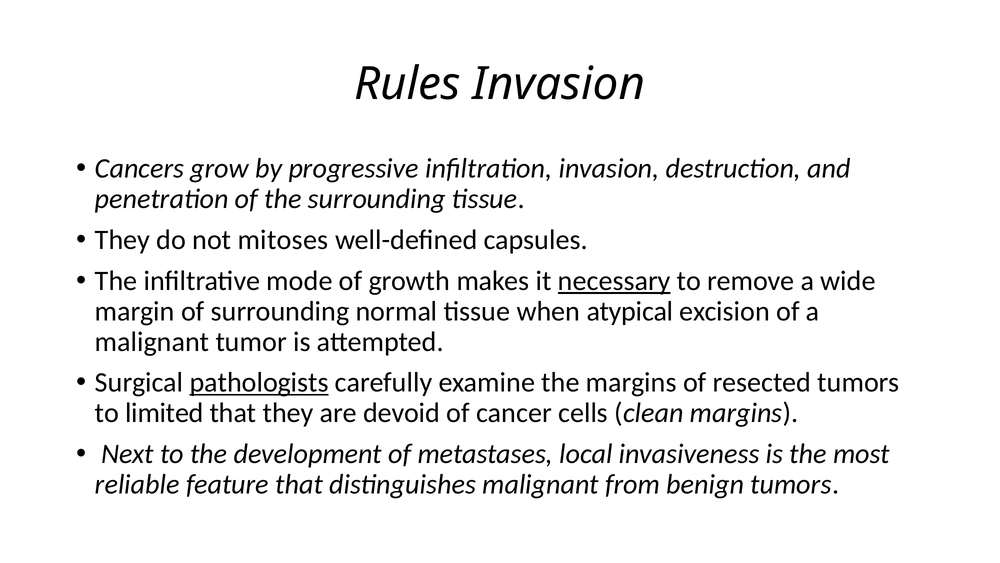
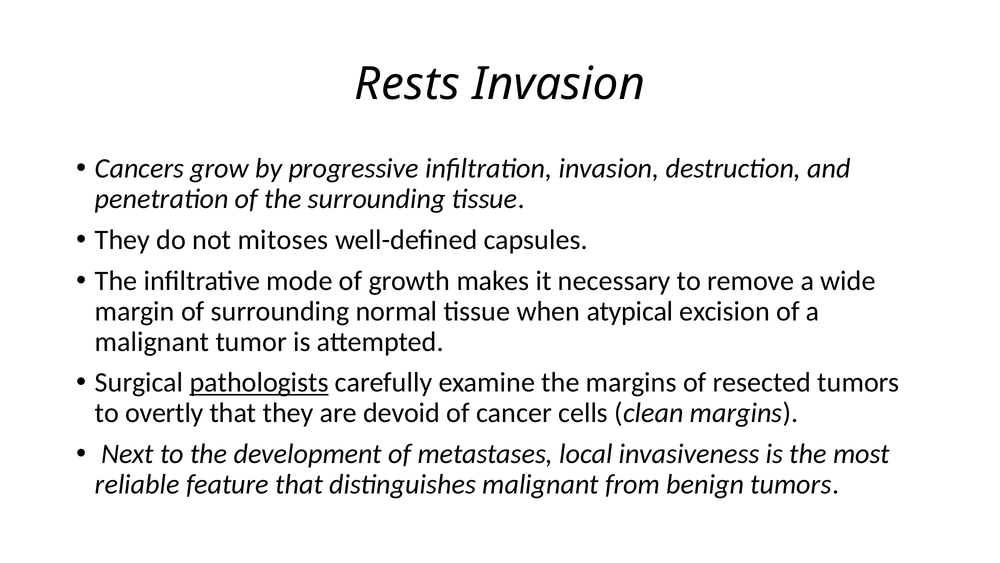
Rules: Rules -> Rests (407, 84)
necessary underline: present -> none (614, 281)
limited: limited -> overtly (164, 413)
